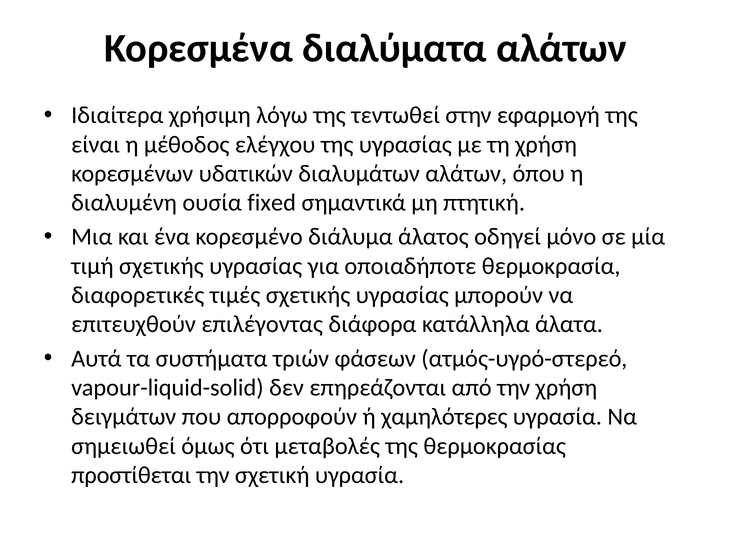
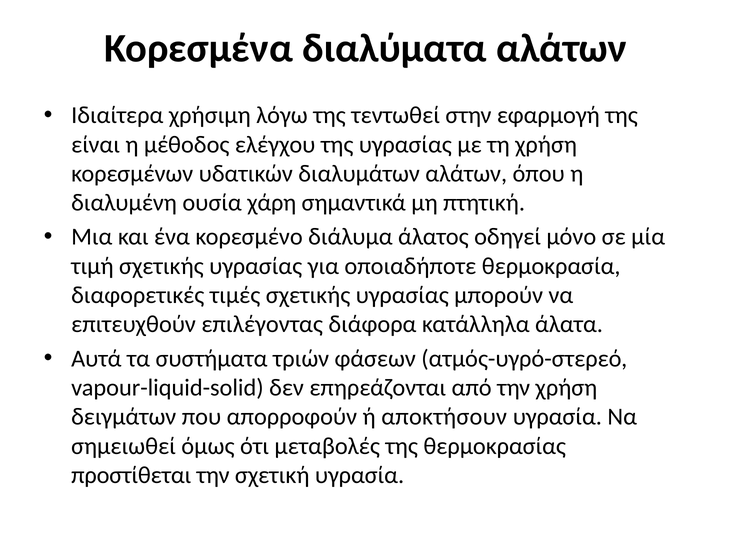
fixed: fixed -> χάρη (272, 203)
χαμηλότερες: χαμηλότερες -> αποκτήσουν (444, 417)
